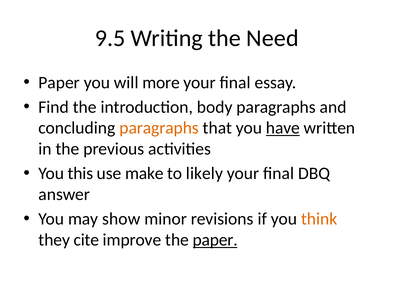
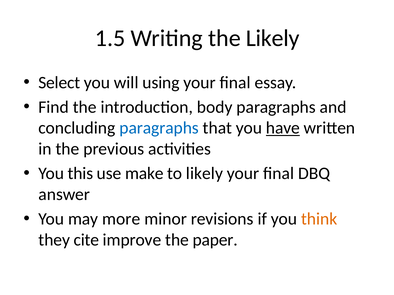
9.5: 9.5 -> 1.5 (110, 38)
the Need: Need -> Likely (273, 38)
Paper: Paper -> Select (59, 83)
more: more -> using (161, 83)
paragraphs colour: orange -> blue (159, 128)
show: show -> more (121, 219)
paper underline: present -> none (215, 240)
